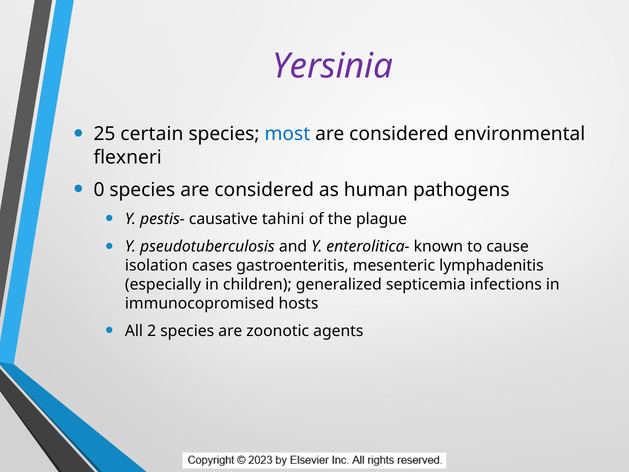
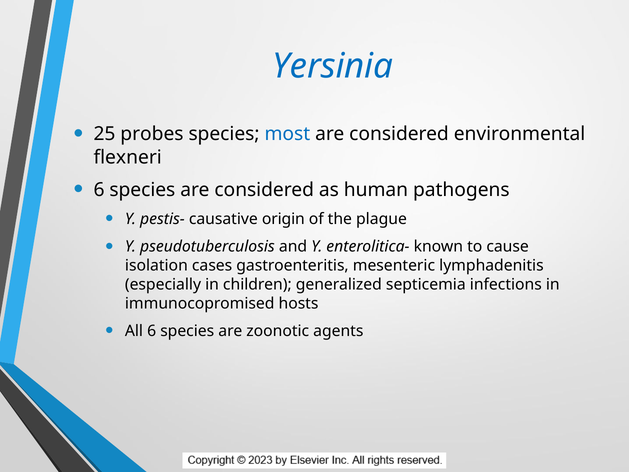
Yersinia colour: purple -> blue (333, 66)
certain: certain -> probes (152, 134)
0: 0 -> 6 (99, 190)
tahini: tahini -> origin (283, 219)
All 2: 2 -> 6 (152, 331)
